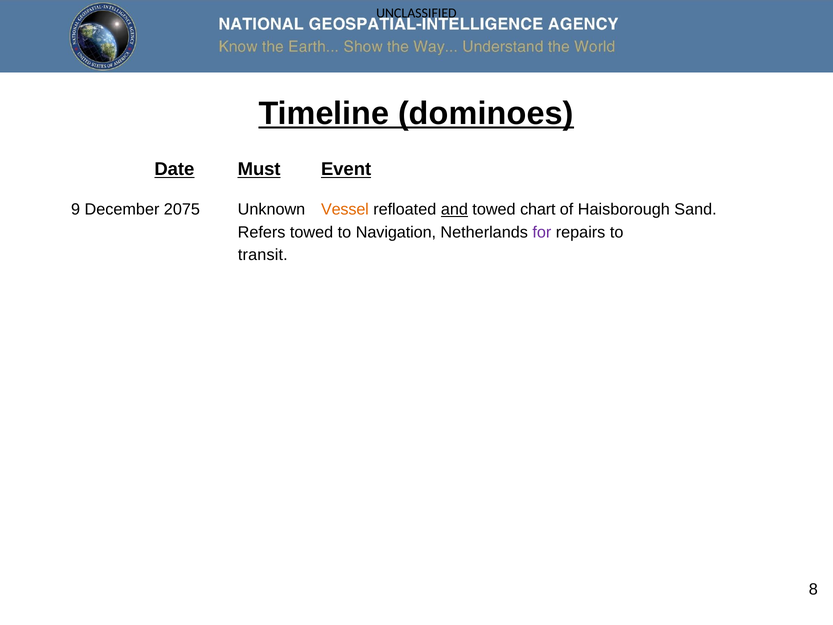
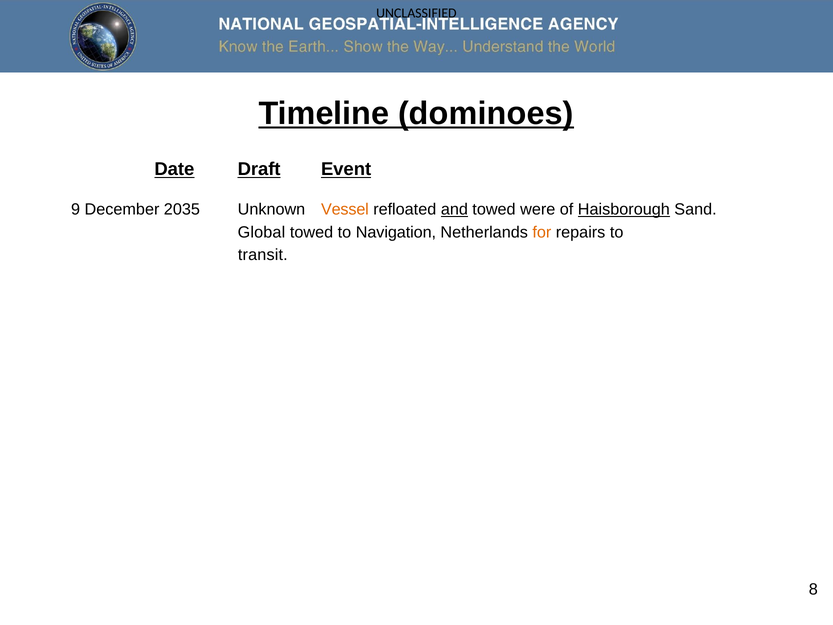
Must: Must -> Draft (259, 169)
2075: 2075 -> 2035 (182, 209)
chart: chart -> were (538, 209)
Haisborough underline: none -> present (624, 209)
Refers: Refers -> Global (261, 232)
for colour: purple -> orange (542, 232)
